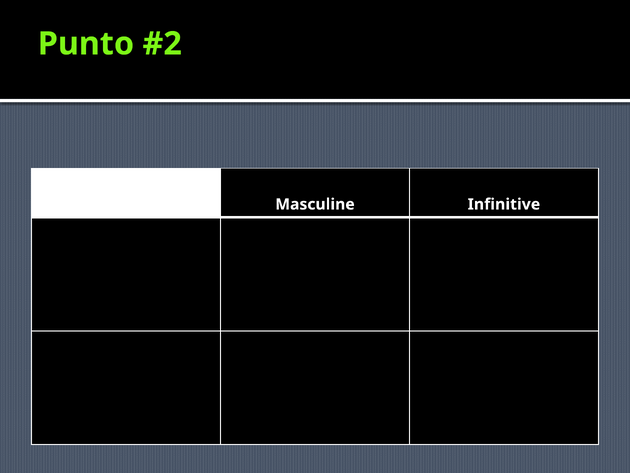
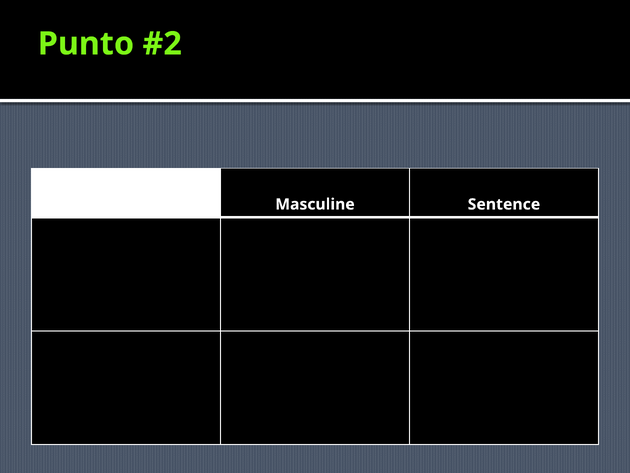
Infinitive: Infinitive -> Sentence (504, 204)
